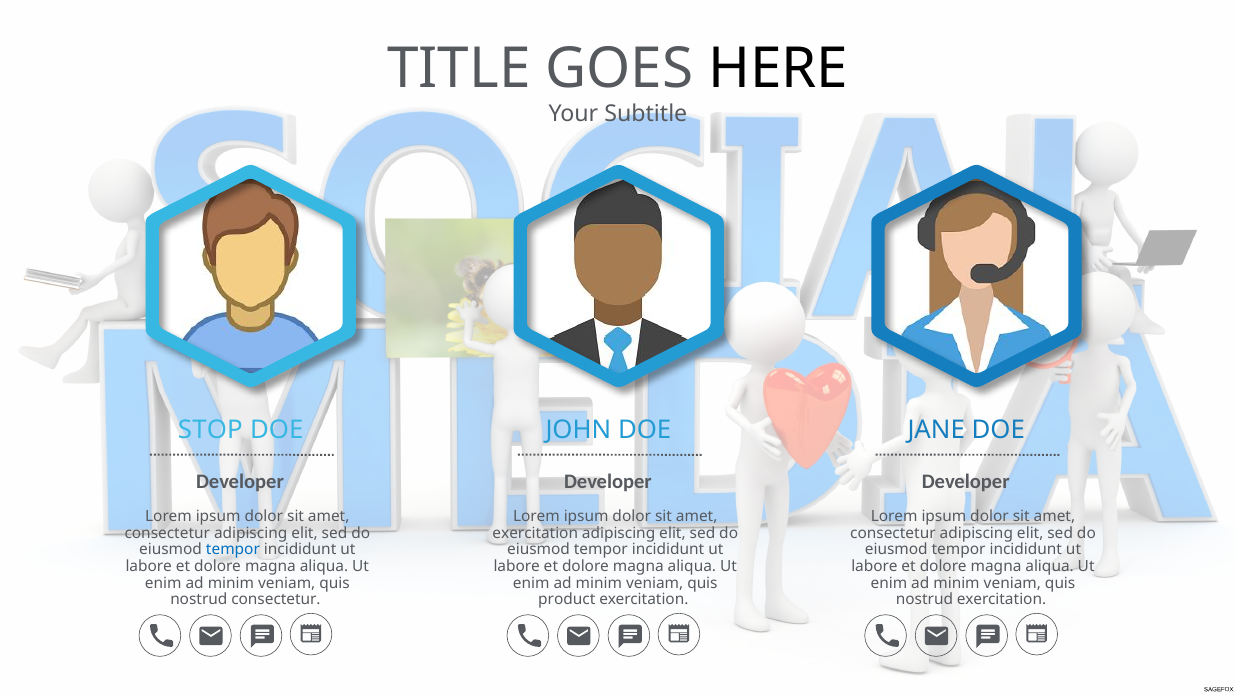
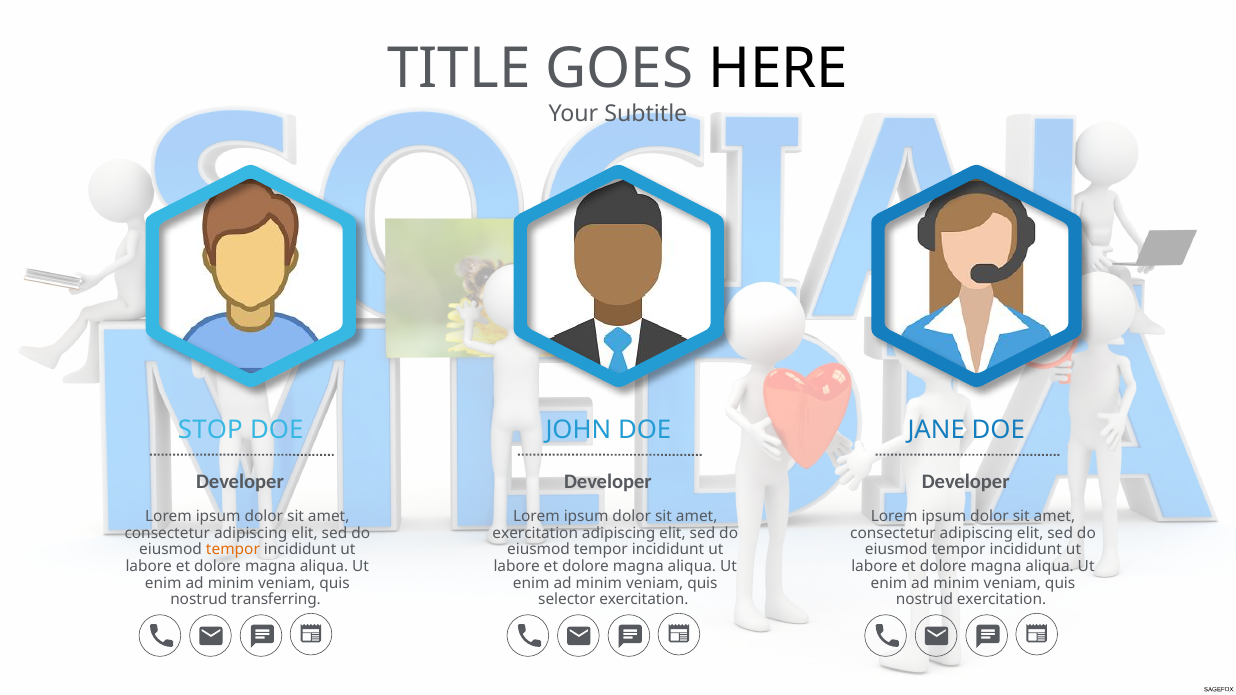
tempor colour: blue -> orange (233, 550)
nostrud consectetur: consectetur -> transferring (276, 600)
product: product -> selector (567, 600)
